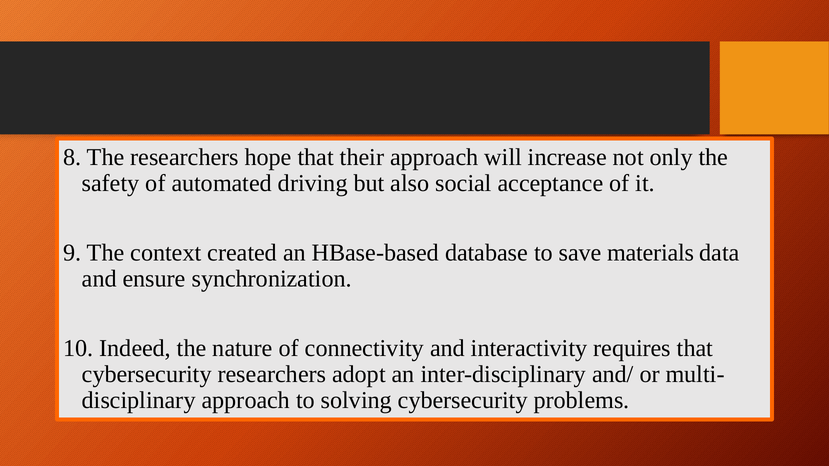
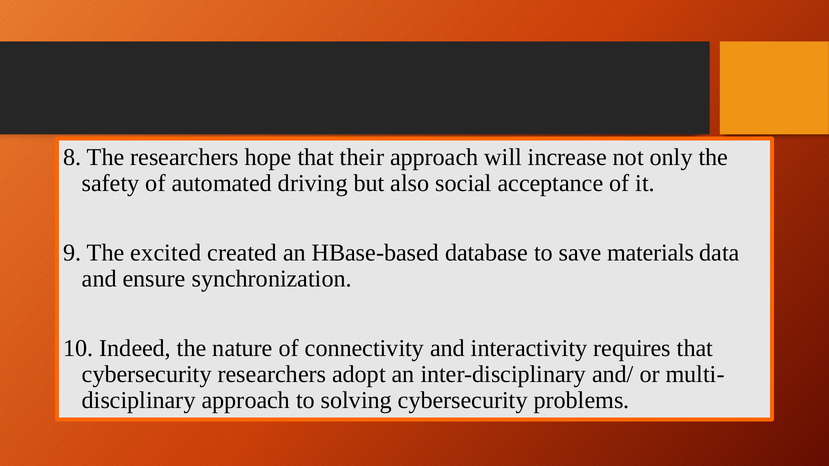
context: context -> excited (166, 253)
